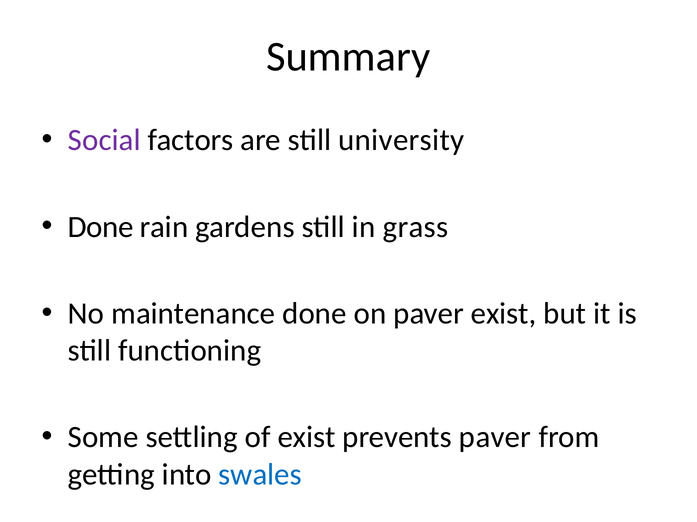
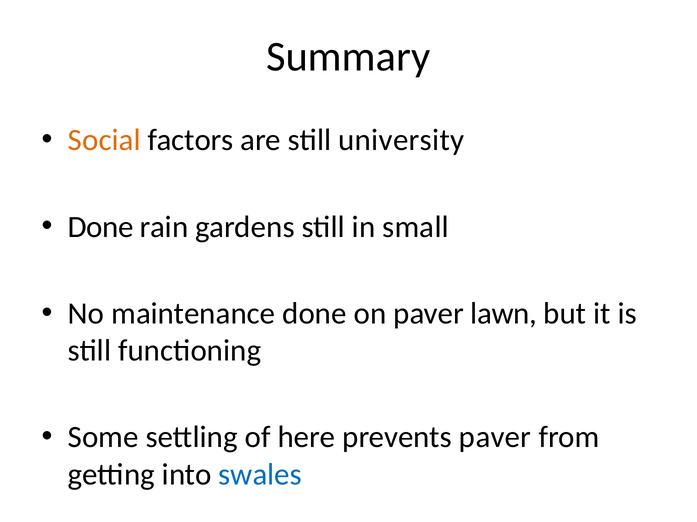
Social colour: purple -> orange (104, 140)
grass: grass -> small (416, 227)
paver exist: exist -> lawn (504, 314)
of exist: exist -> here (306, 438)
